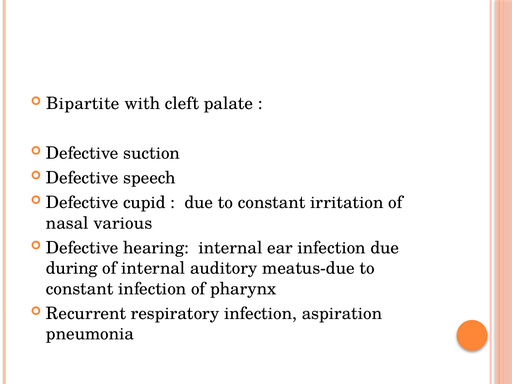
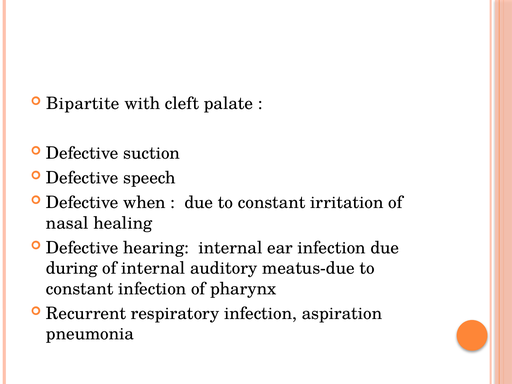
cupid: cupid -> when (144, 203)
various: various -> healing (123, 223)
